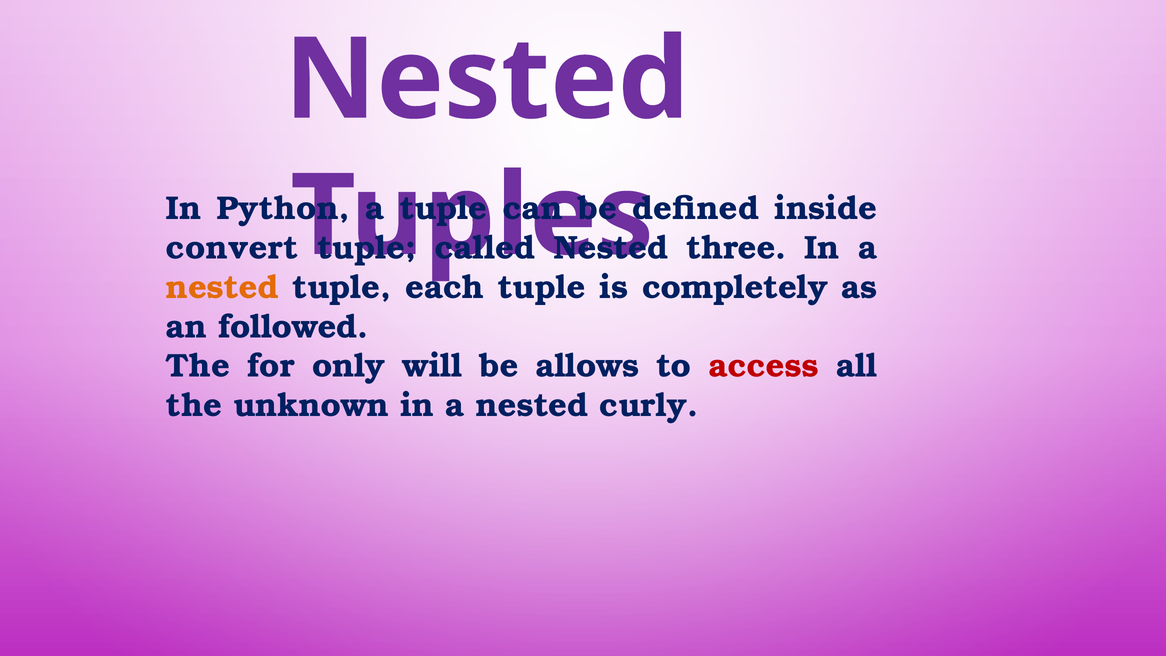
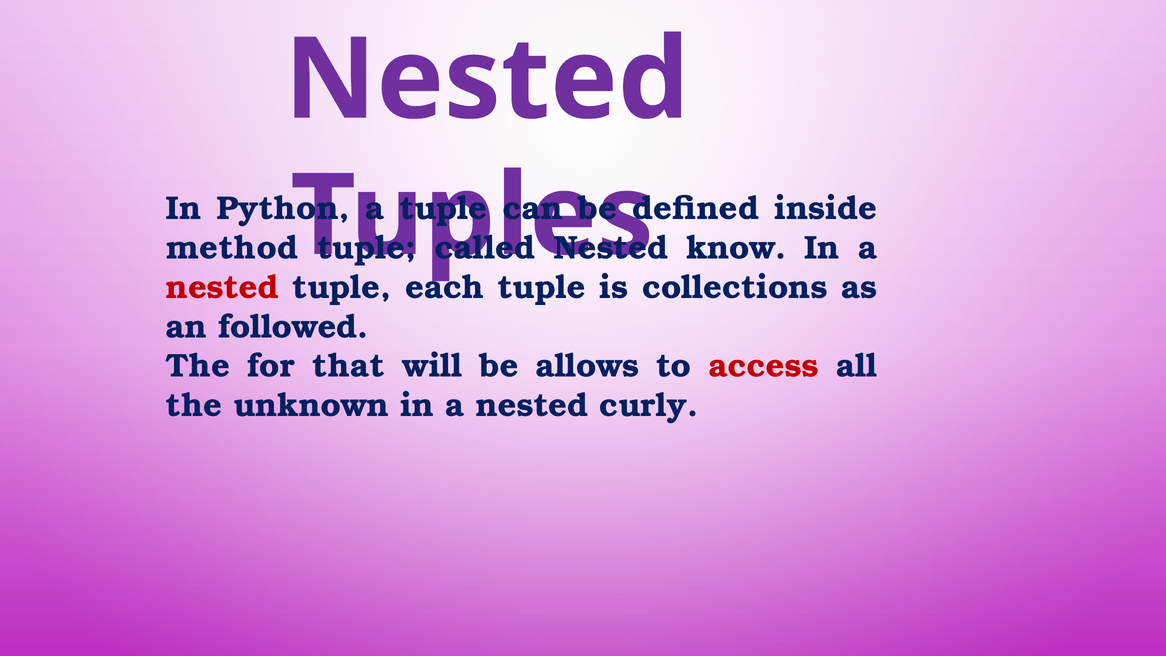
convert: convert -> method (232, 248)
three: three -> know (736, 248)
nested colour: orange -> red (222, 287)
completely: completely -> collections (735, 287)
only: only -> that (348, 366)
